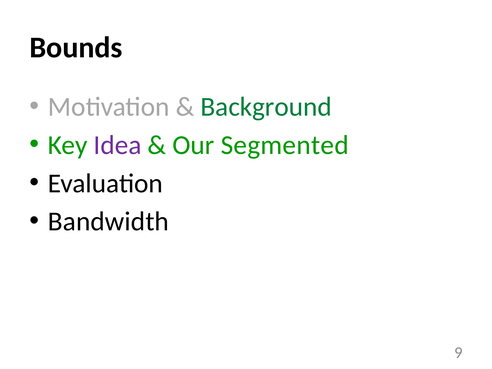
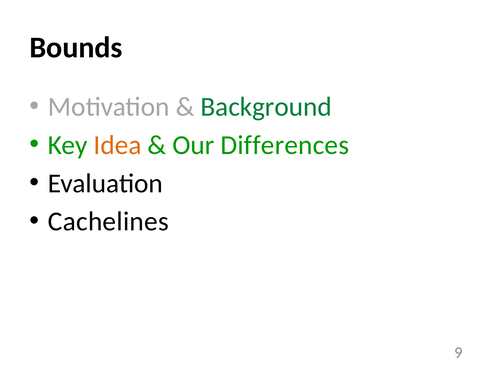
Idea colour: purple -> orange (117, 145)
Segmented: Segmented -> Differences (285, 145)
Bandwidth: Bandwidth -> Cachelines (108, 222)
